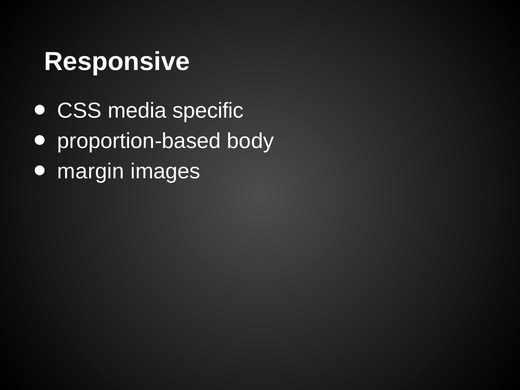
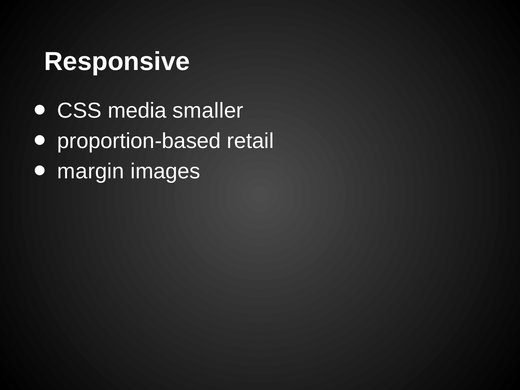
specific: specific -> smaller (208, 111)
body: body -> retail (250, 141)
